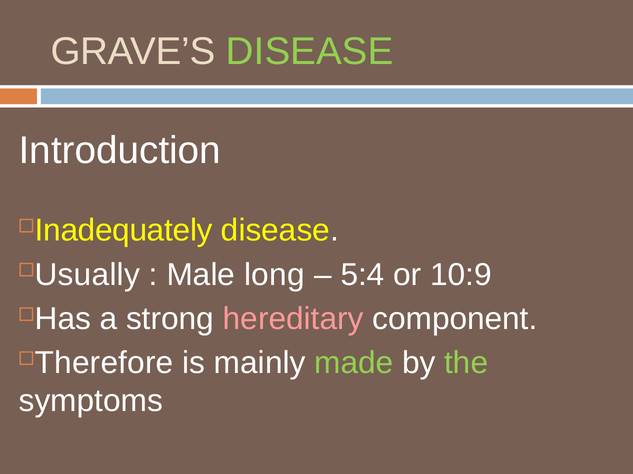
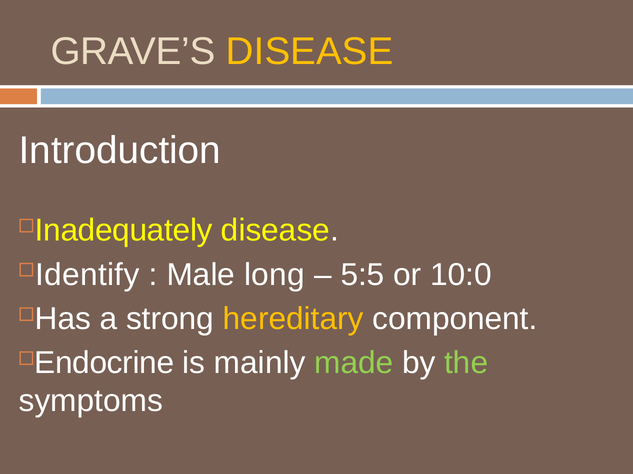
DISEASE colour: light green -> yellow (310, 52)
Usually: Usually -> Identify (87, 275)
5:4: 5:4 -> 5:5 (363, 275)
10:9: 10:9 -> 10:0 (461, 275)
hereditary colour: pink -> yellow (293, 319)
Therefore: Therefore -> Endocrine (104, 363)
